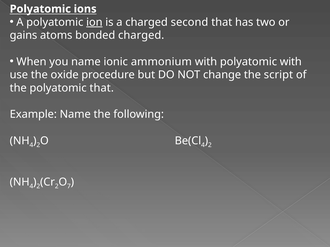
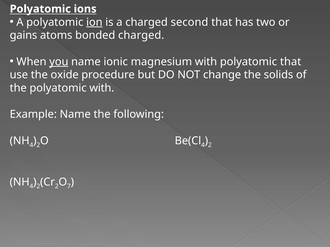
you underline: none -> present (59, 62)
ammonium: ammonium -> magnesium (161, 62)
polyatomic with: with -> that (291, 62)
script: script -> solids (278, 75)
polyatomic that: that -> with (102, 88)
